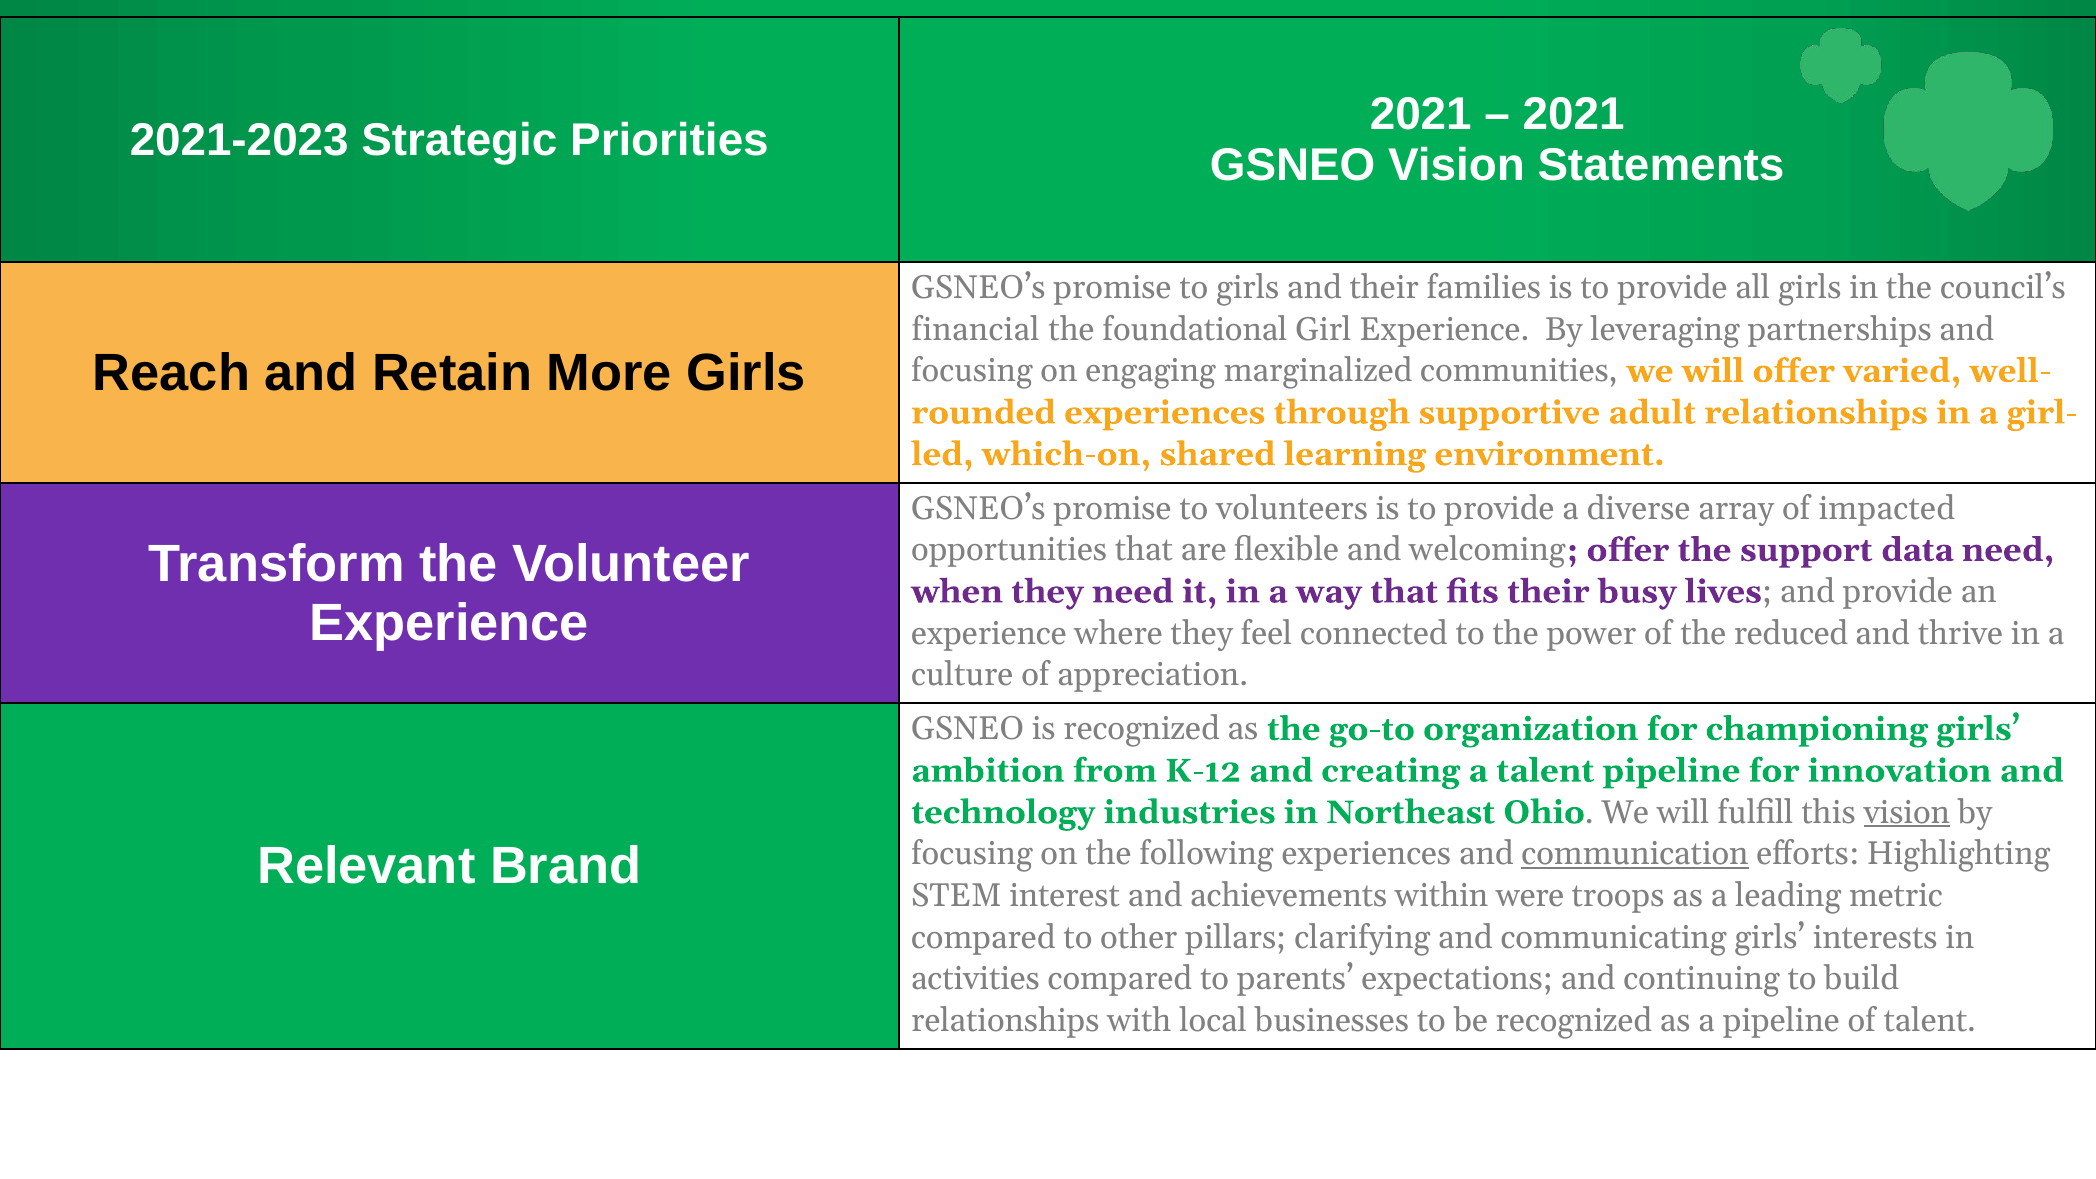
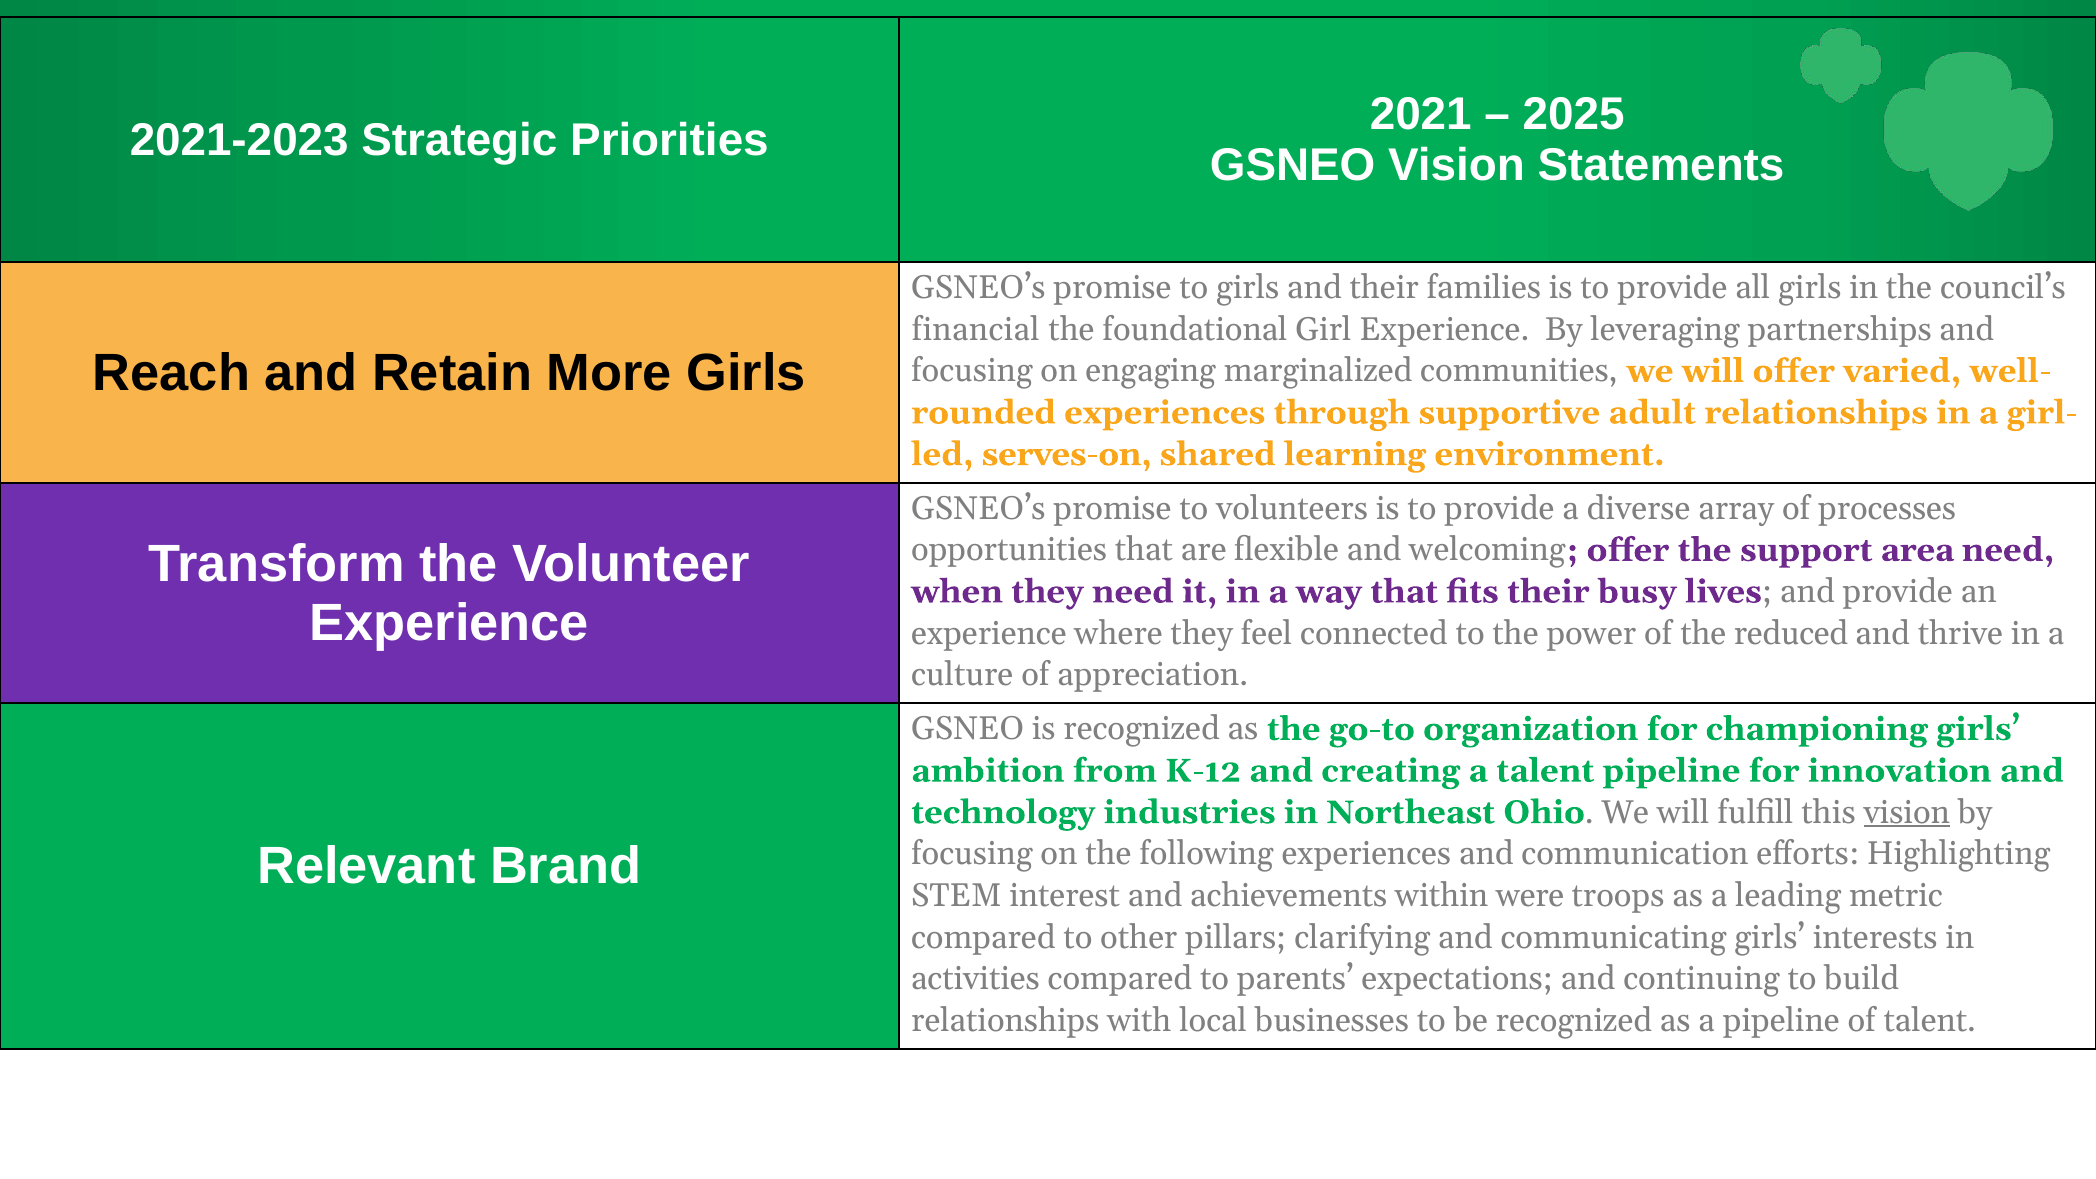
2021: 2021 -> 2025 (1574, 115)
which-on: which-on -> serves-on (1067, 454)
impacted: impacted -> processes (1887, 508)
data: data -> area (1917, 550)
communication underline: present -> none (1635, 854)
